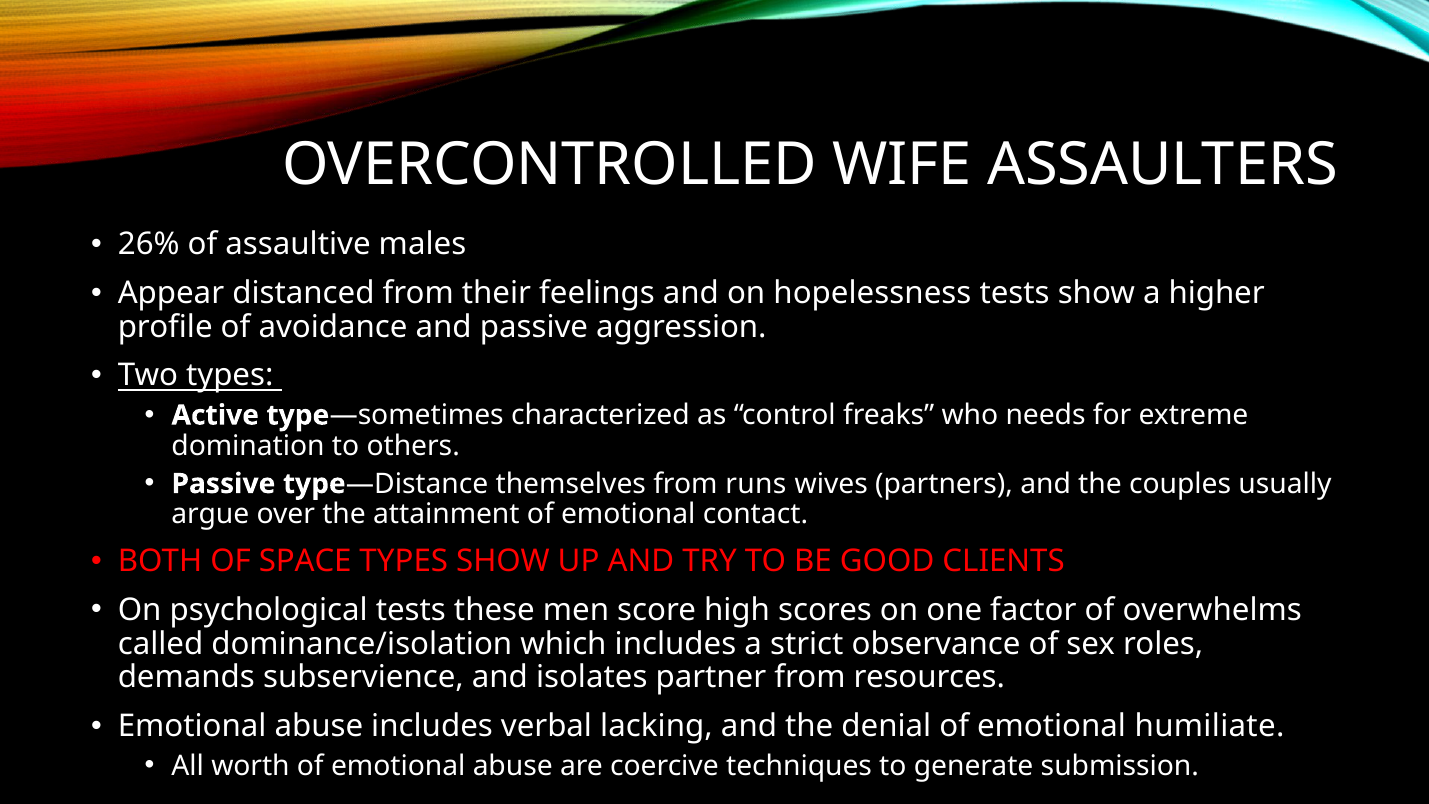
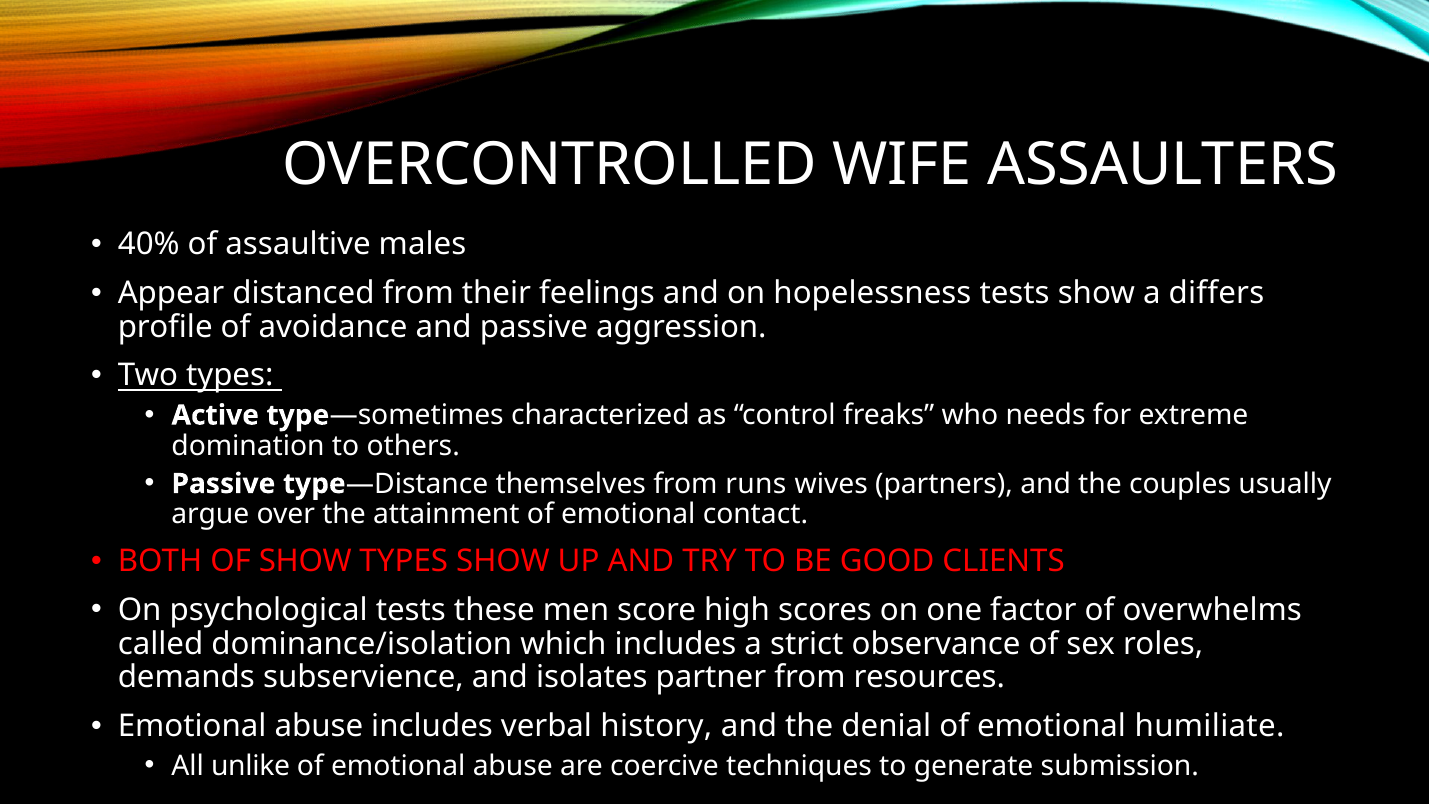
26%: 26% -> 40% (149, 244)
higher: higher -> differs (1217, 293)
OF SPACE: SPACE -> SHOW (305, 561)
lacking: lacking -> history (656, 726)
worth: worth -> unlike (251, 766)
